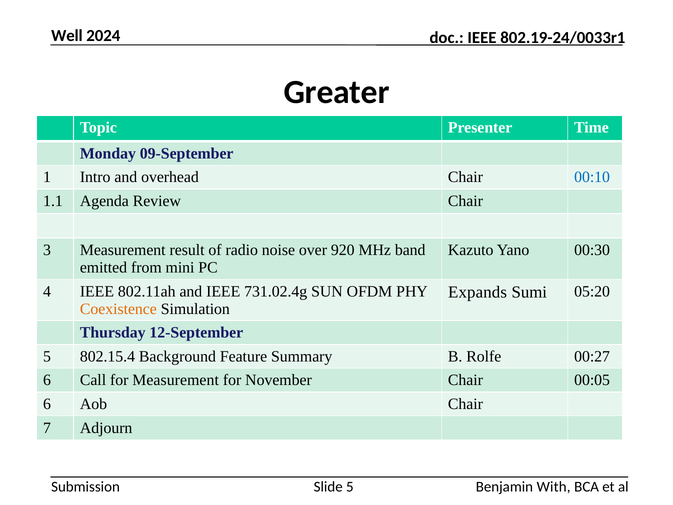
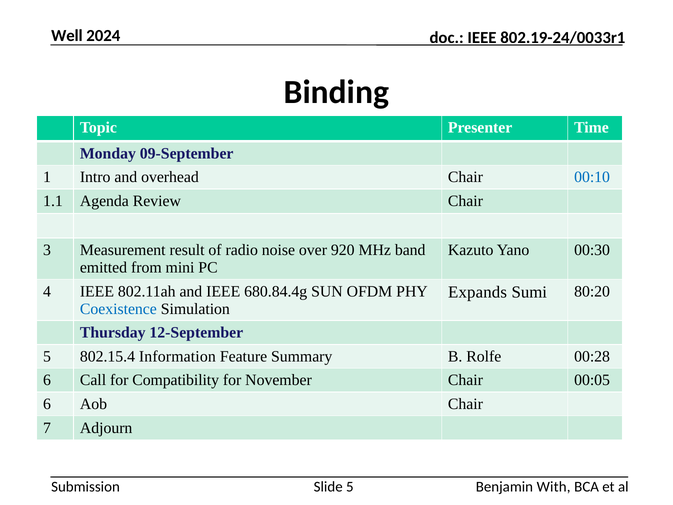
Greater: Greater -> Binding (336, 92)
731.02.4g: 731.02.4g -> 680.84.4g (276, 291)
05:20: 05:20 -> 80:20 (592, 291)
Coexistence colour: orange -> blue (118, 309)
Background: Background -> Information (177, 356)
00:27: 00:27 -> 00:28 (592, 356)
for Measurement: Measurement -> Compatibility (176, 380)
